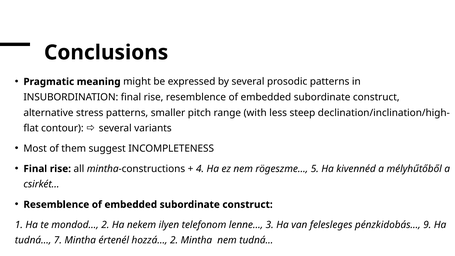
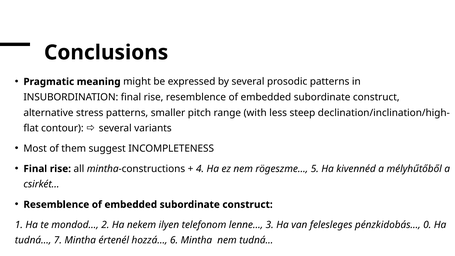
9: 9 -> 0 (427, 225)
hozzá… 2: 2 -> 6 (174, 240)
